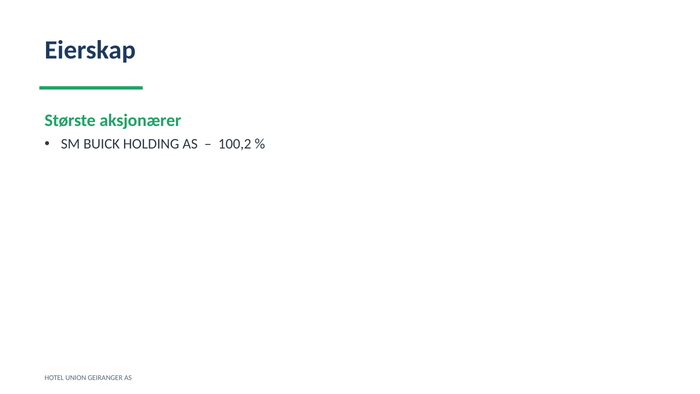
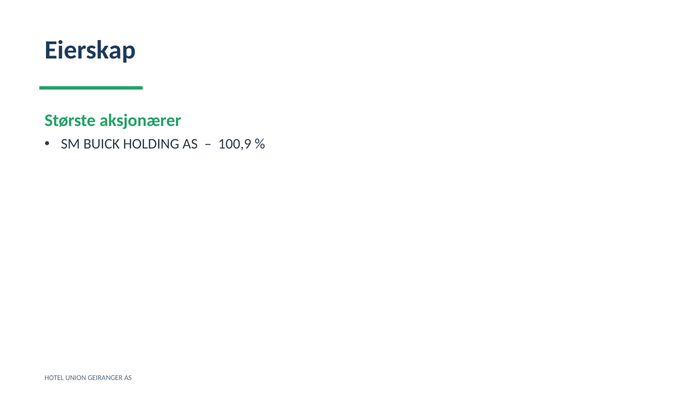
100,2: 100,2 -> 100,9 (235, 144)
